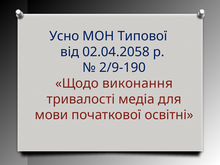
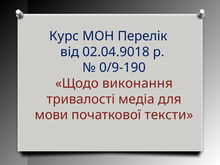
Усно: Усно -> Курс (64, 36)
Типової: Типової -> Перелік (142, 36)
02.04.2058: 02.04.2058 -> 02.04.9018 (116, 52)
2/9-190: 2/9-190 -> 0/9-190 (123, 68)
освітні: освітні -> тексти (169, 115)
